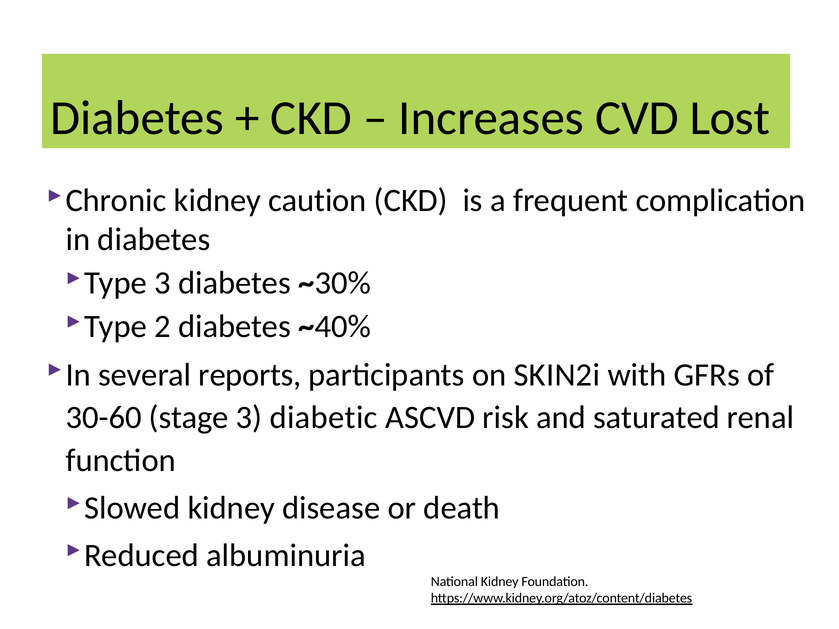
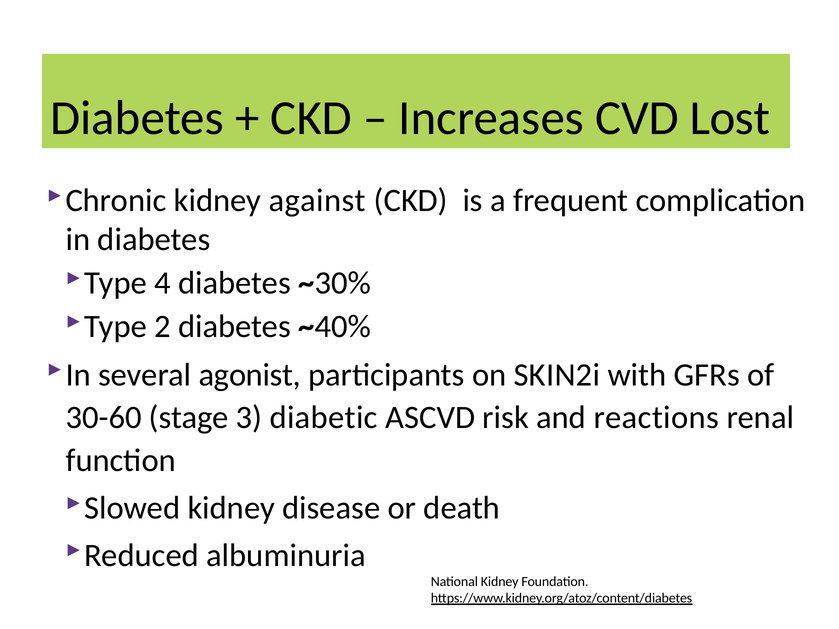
caution: caution -> against (317, 201)
3: 3 -> 4 (162, 283)
reports: reports -> agonist (250, 375)
saturated: saturated -> reactions (656, 418)
